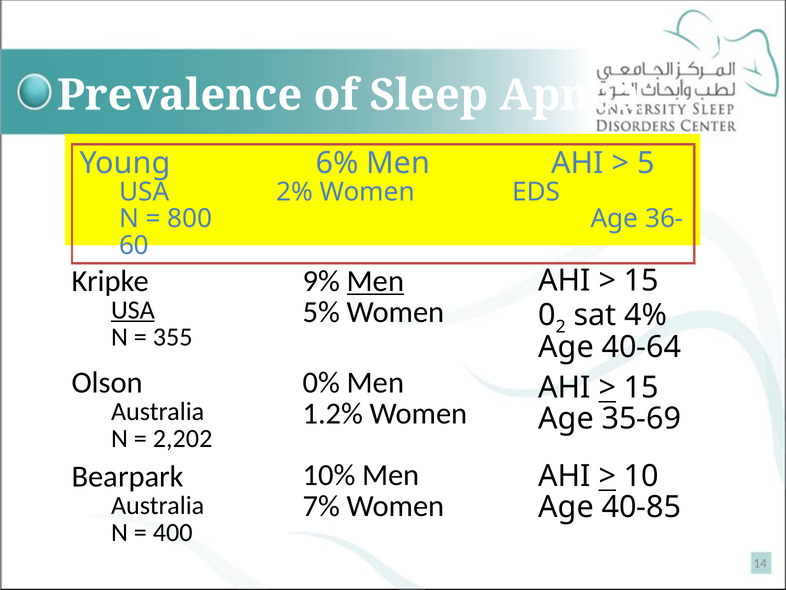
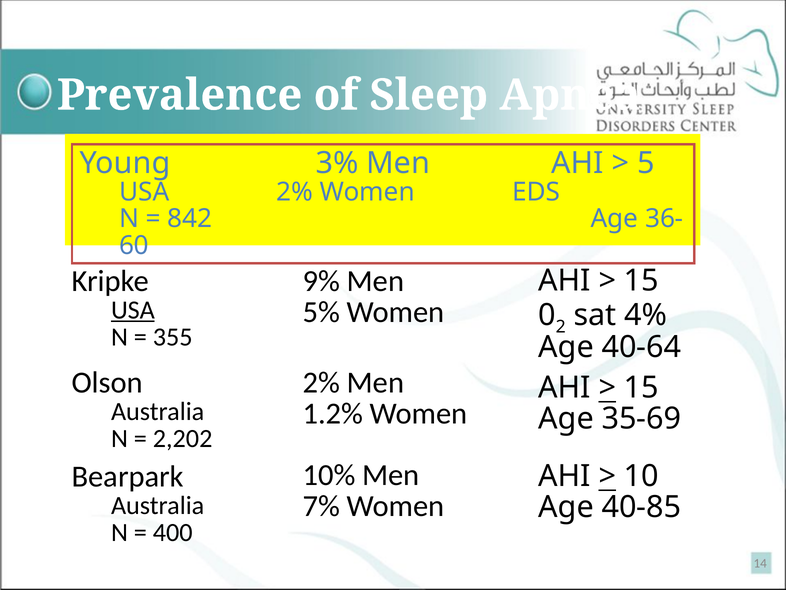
6%: 6% -> 3% (337, 163)
800: 800 -> 842 (190, 219)
Men underline: present -> none (375, 281)
0%: 0% -> 2% (321, 382)
